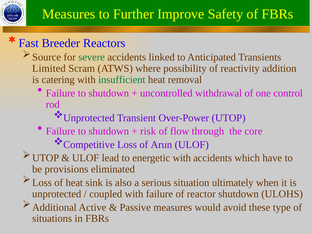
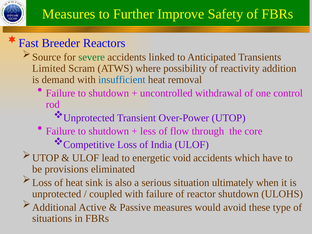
catering: catering -> demand (58, 80)
insufficient colour: green -> blue (122, 80)
risk: risk -> less (148, 131)
Arun: Arun -> India (161, 145)
energetic with: with -> void (182, 158)
